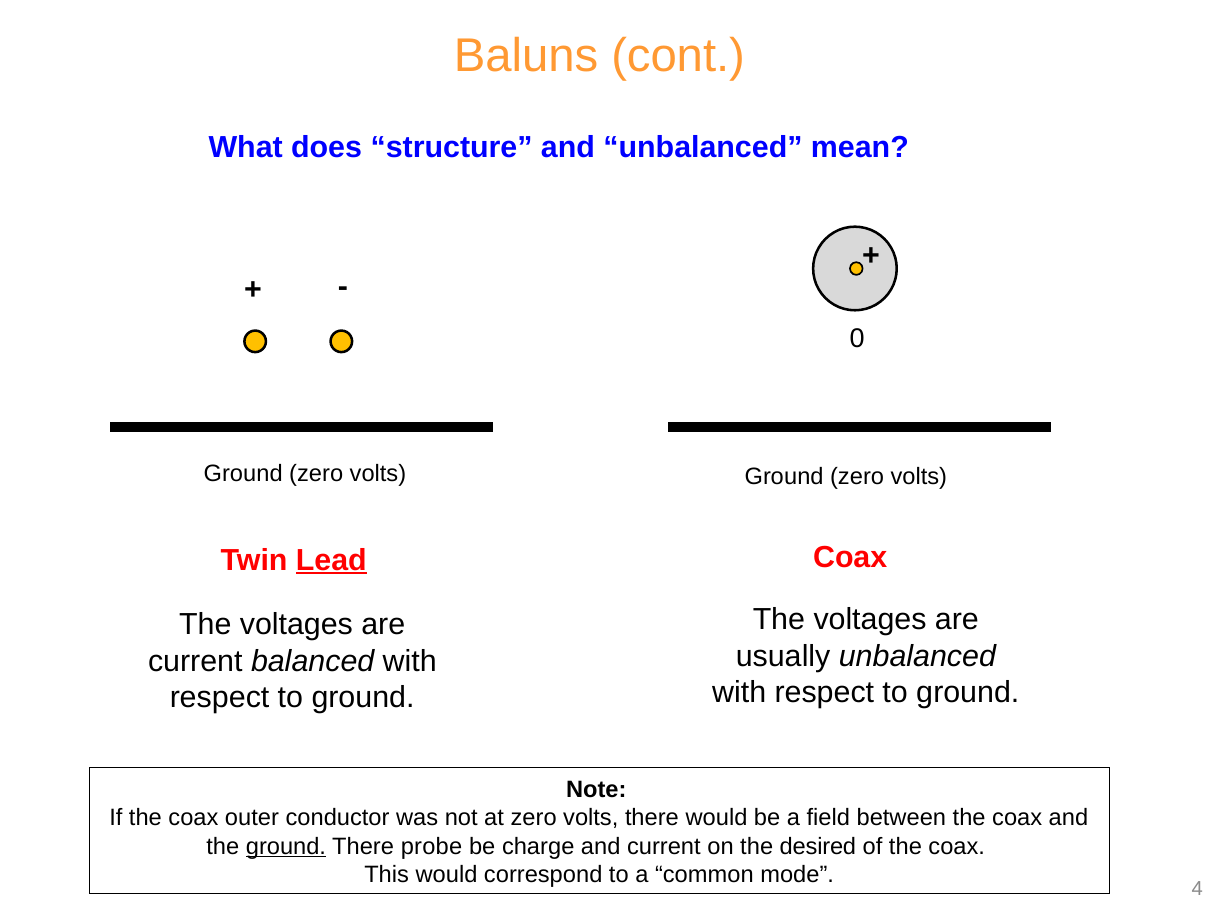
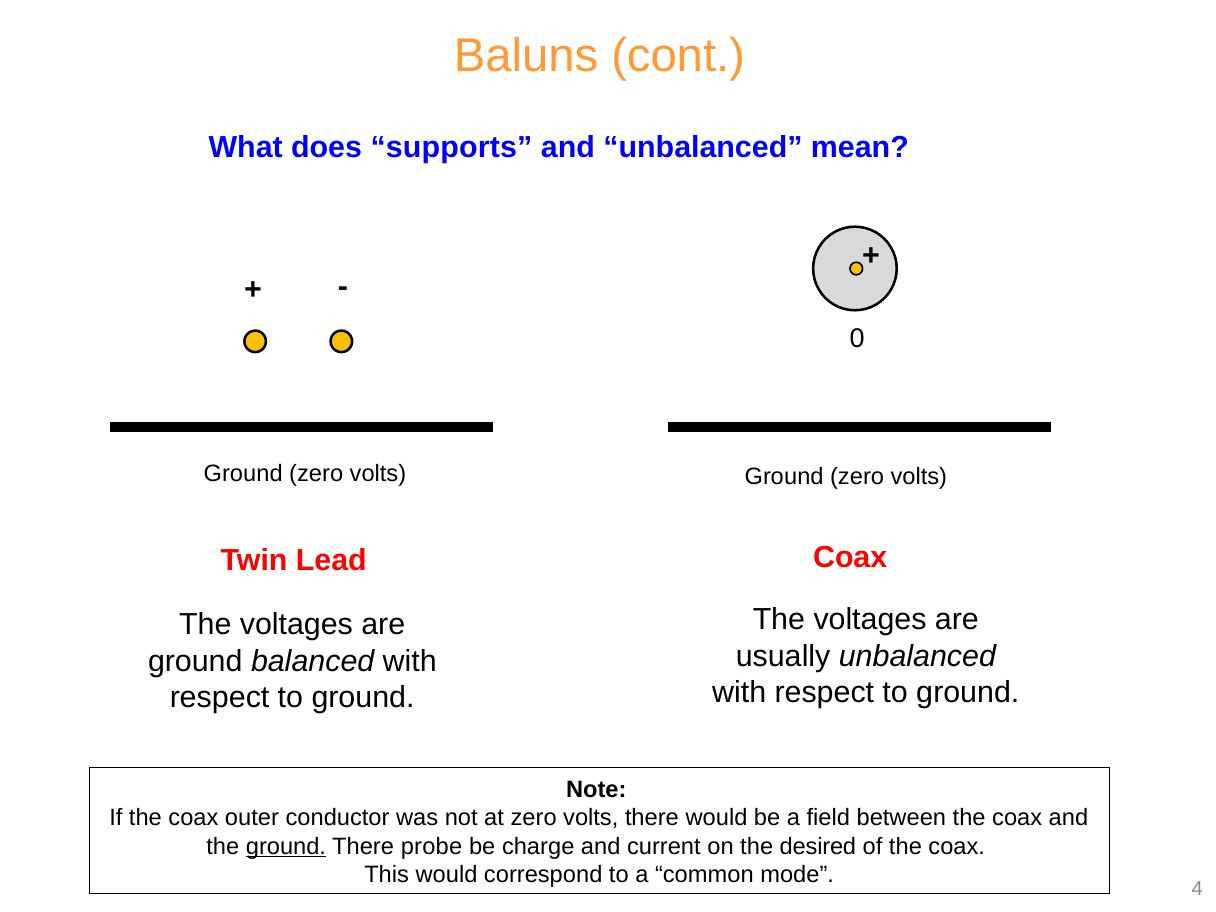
structure: structure -> supports (451, 148)
Lead underline: present -> none (331, 560)
current: current -> ground (195, 661)
